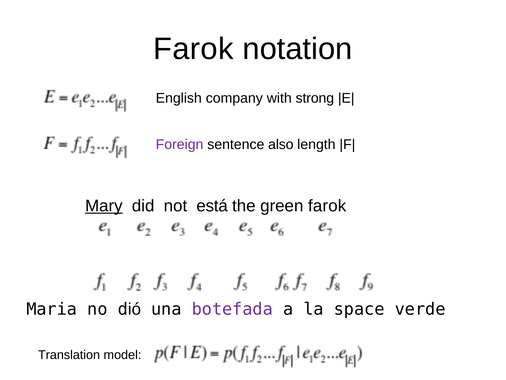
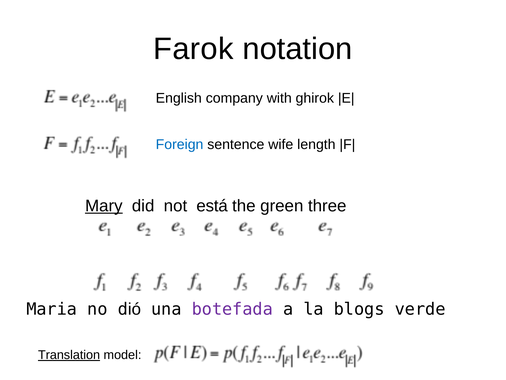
strong: strong -> ghirok (315, 98)
Foreign colour: purple -> blue (180, 144)
also: also -> wife (281, 144)
green farok: farok -> three (327, 206)
space: space -> blogs (359, 309)
Translation underline: none -> present (69, 355)
